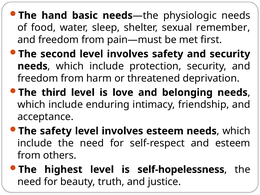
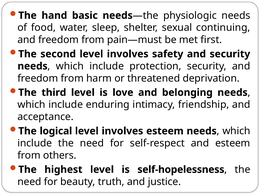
remember: remember -> continuing (223, 28)
The safety: safety -> logical (56, 131)
